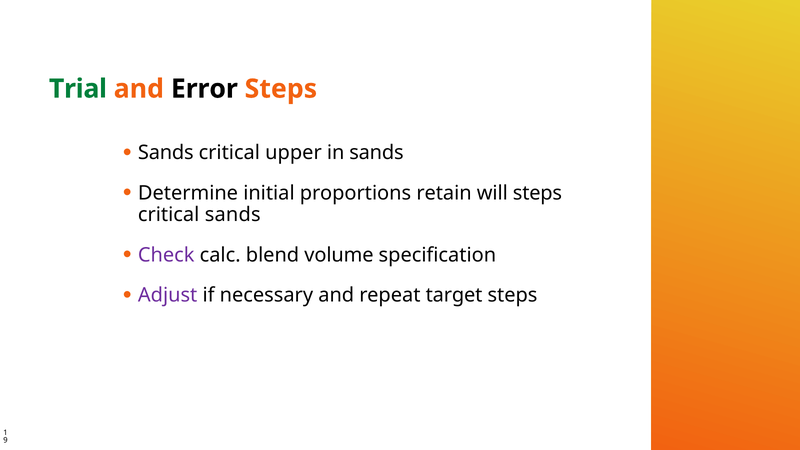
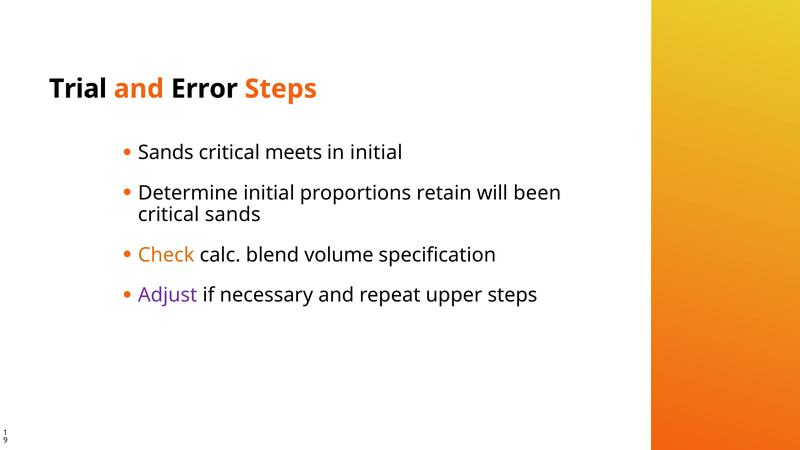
Trial colour: green -> black (78, 89)
upper: upper -> meets (294, 153)
in sands: sands -> initial (376, 153)
will steps: steps -> been (537, 193)
Check colour: purple -> orange (166, 255)
target: target -> upper (454, 295)
